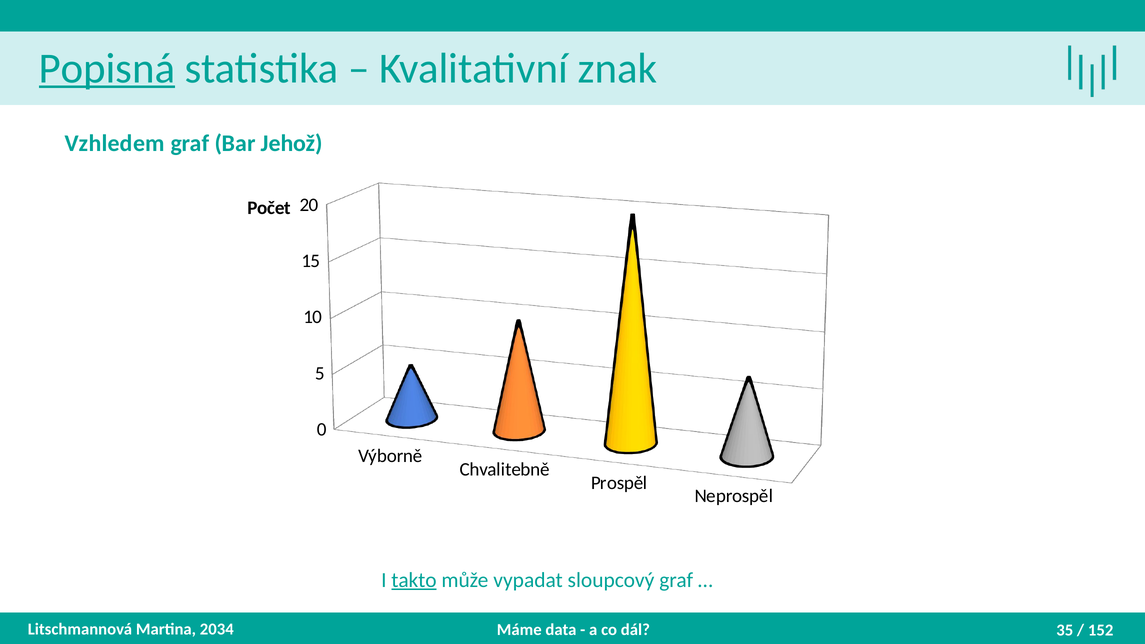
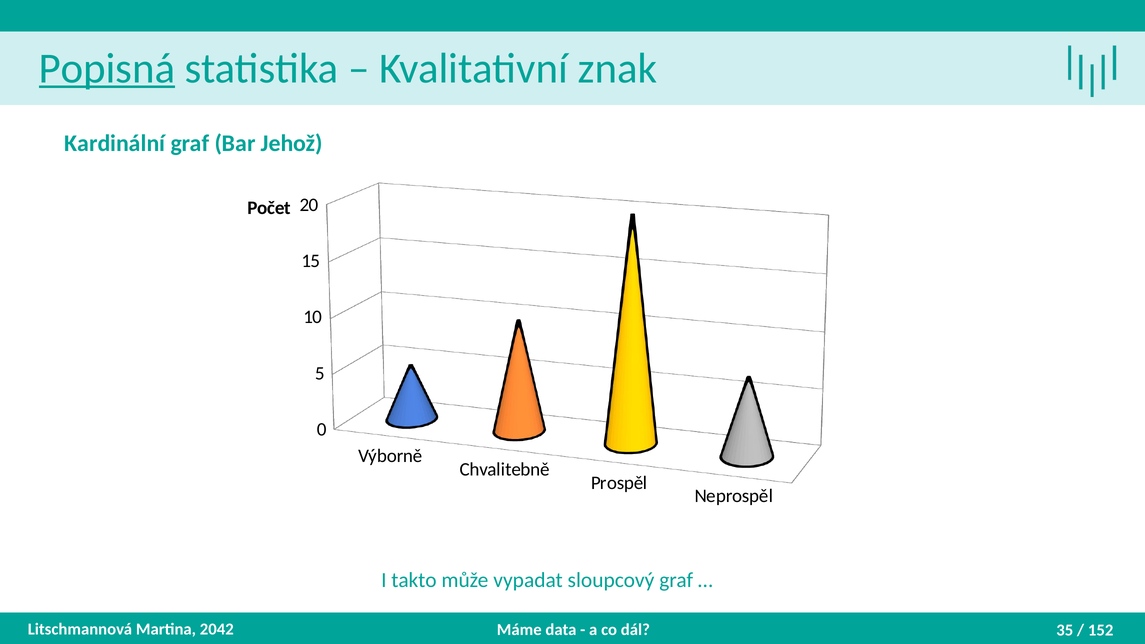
Vzhledem: Vzhledem -> Kardinální (115, 143)
takto underline: present -> none (414, 580)
2034: 2034 -> 2042 (217, 629)
